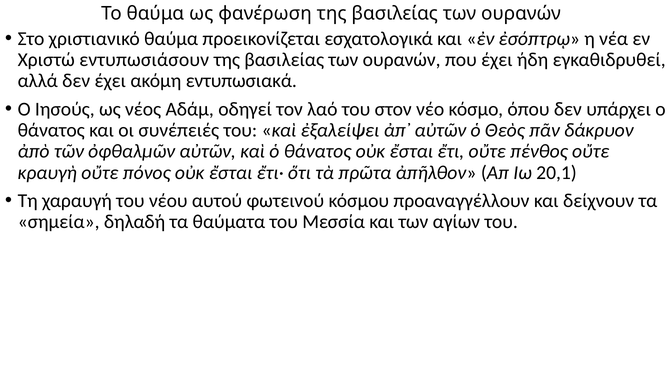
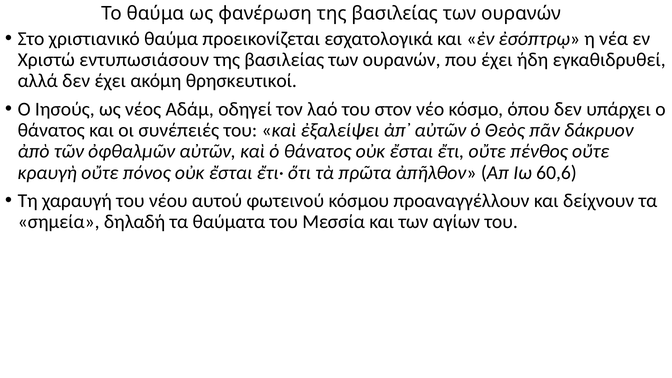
εντυπωσιακά: εντυπωσιακά -> θρησκευτικοί (241, 81)
20,1: 20,1 -> 60,6 (557, 173)
